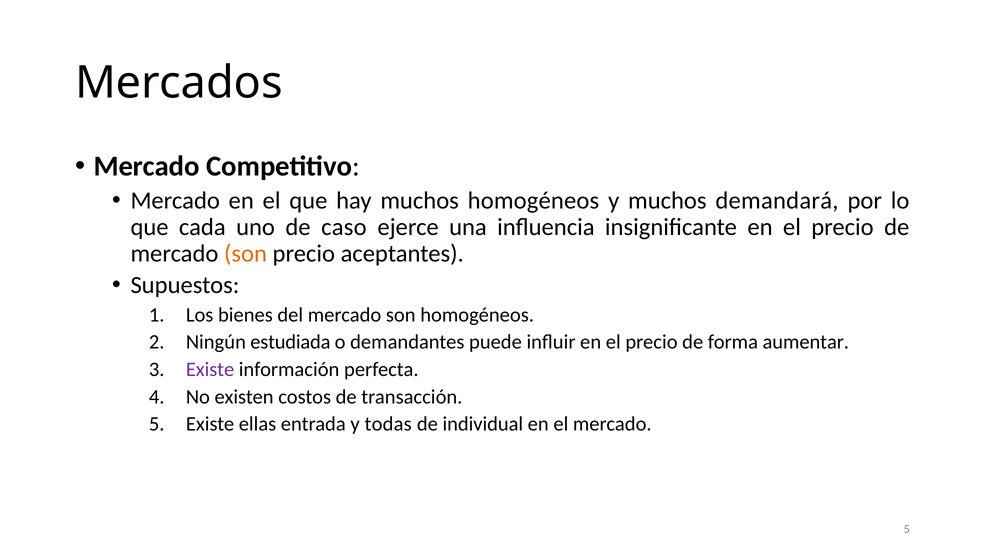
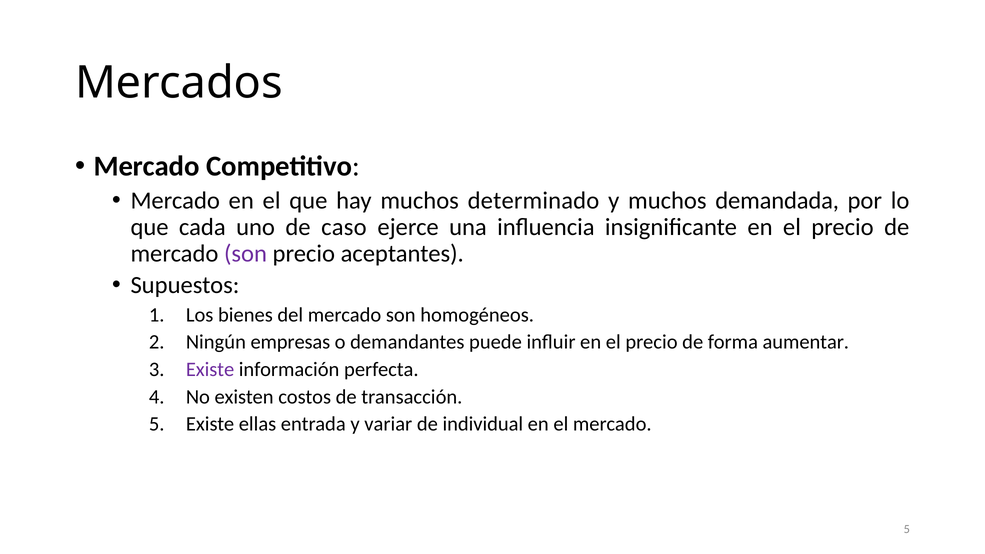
muchos homogéneos: homogéneos -> determinado (533, 200)
demandará: demandará -> demandada (777, 200)
son colour: orange -> purple (245, 254)
estudiada: estudiada -> empresas (290, 342)
todas: todas -> variar (388, 424)
